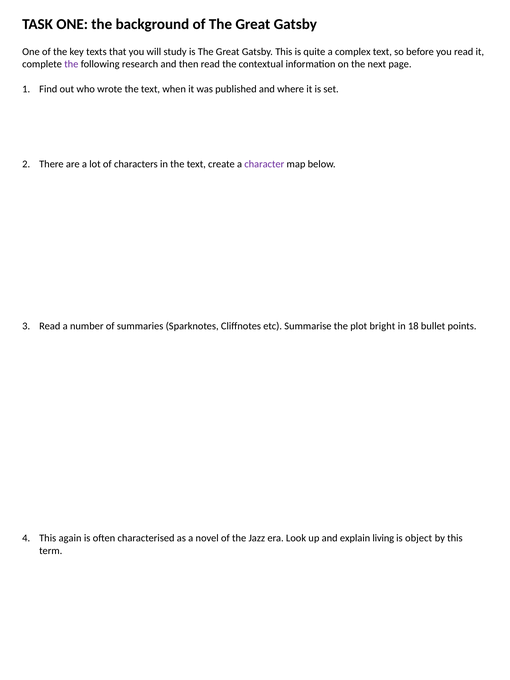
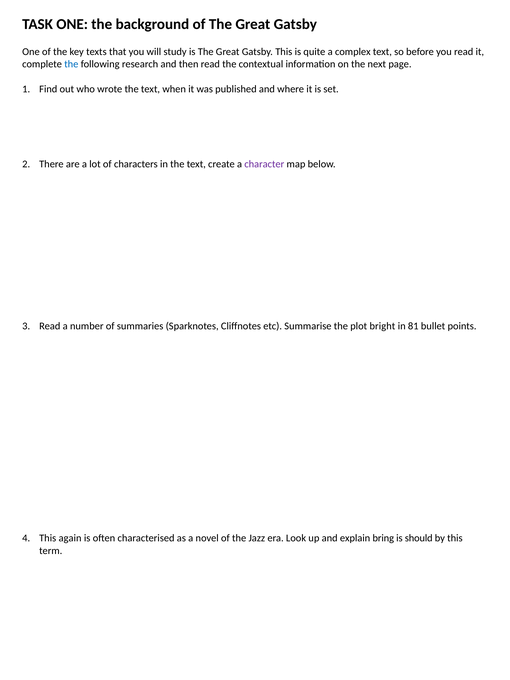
the colour: purple -> blue (71, 64)
18: 18 -> 81 (413, 326)
living: living -> bring (383, 538)
object: object -> should (419, 538)
